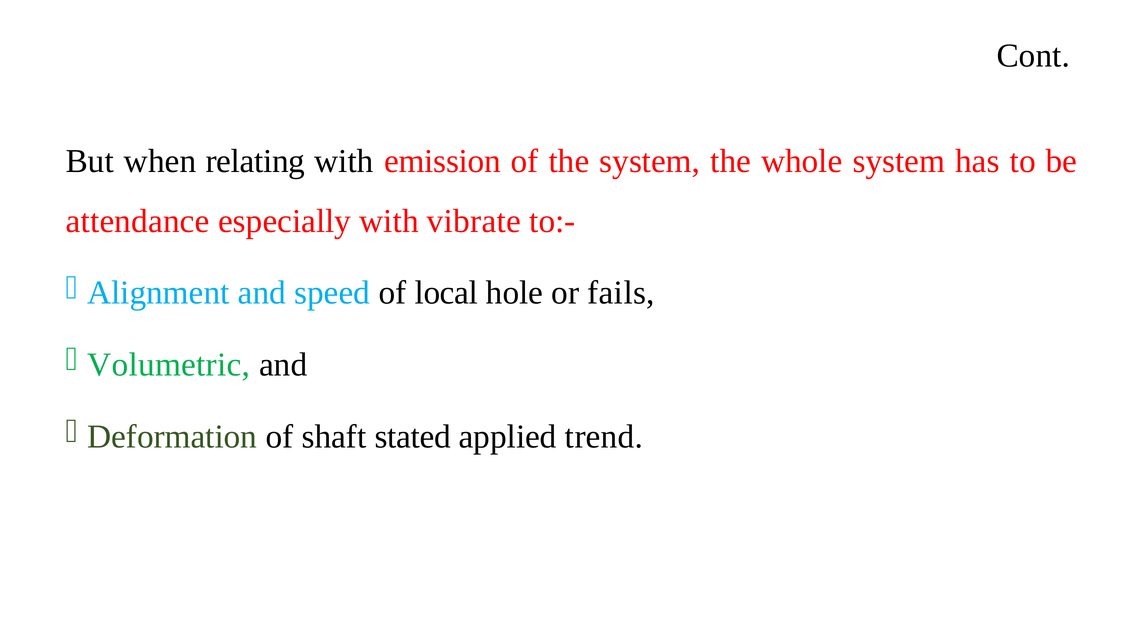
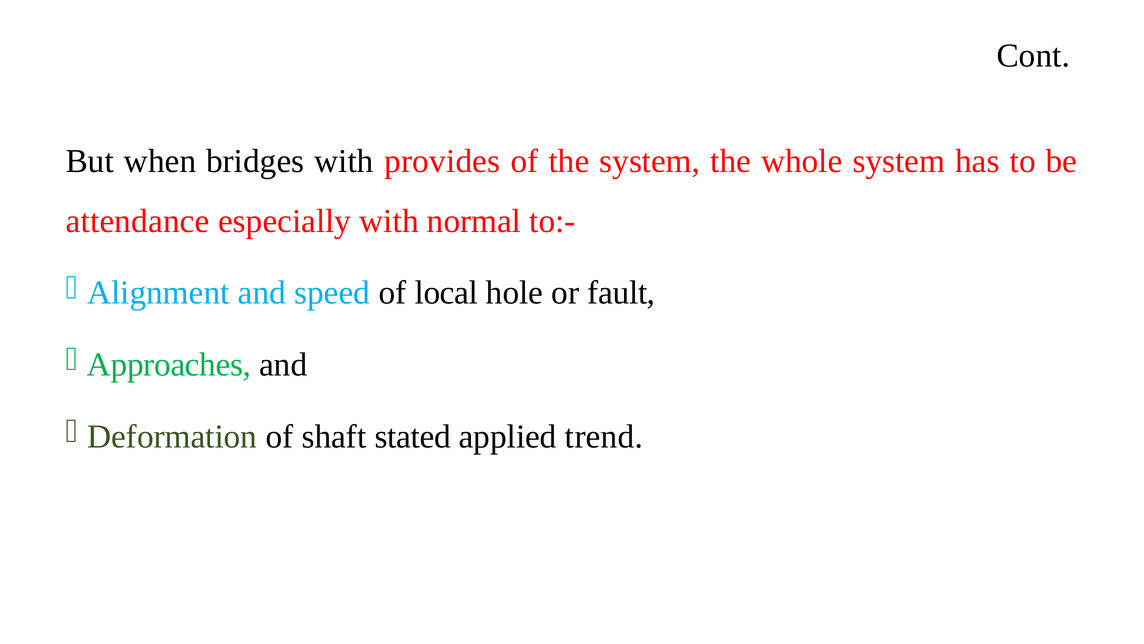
relating: relating -> bridges (255, 161)
emission: emission -> provides (442, 161)
vibrate: vibrate -> normal (474, 221)
fails: fails -> fault (621, 293)
Volumetric: Volumetric -> Approaches (169, 365)
